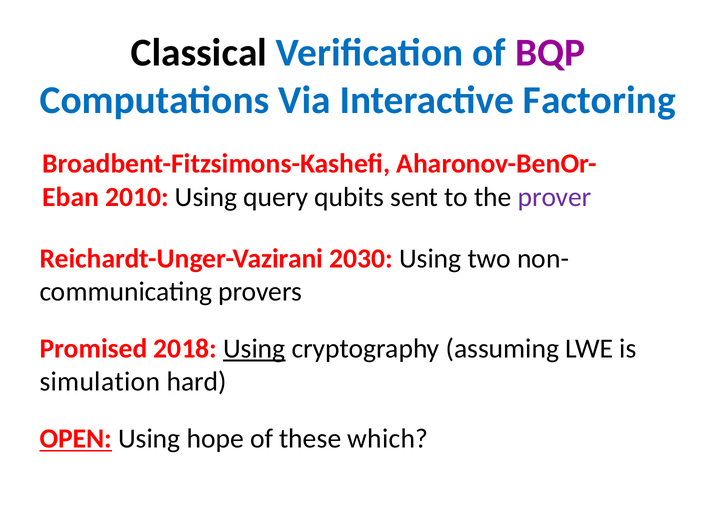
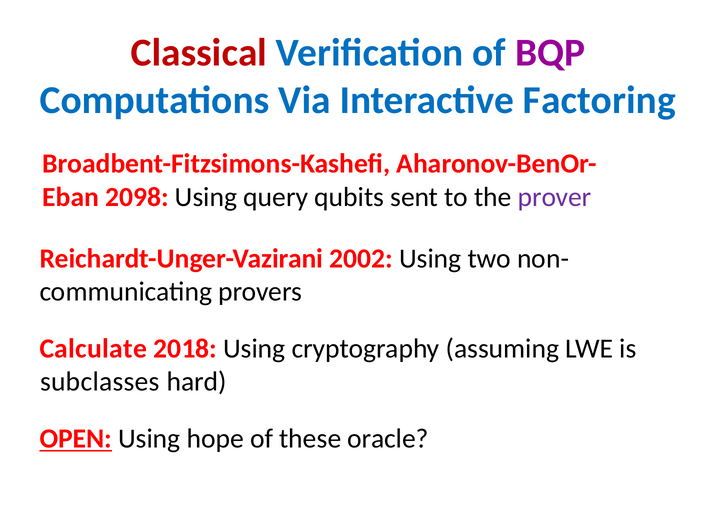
Classical colour: black -> red (199, 53)
2010: 2010 -> 2098 (137, 197)
2030: 2030 -> 2002 (361, 259)
Promised: Promised -> Calculate (93, 349)
Using underline: present -> none (254, 349)
simulation: simulation -> subclasses (100, 382)
which: which -> oracle (388, 439)
